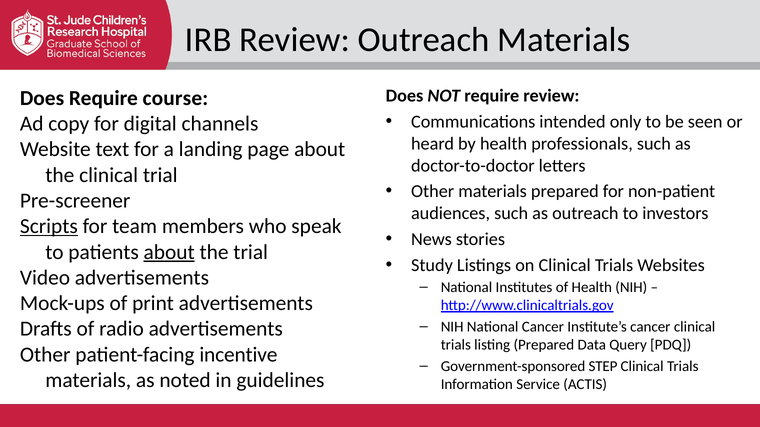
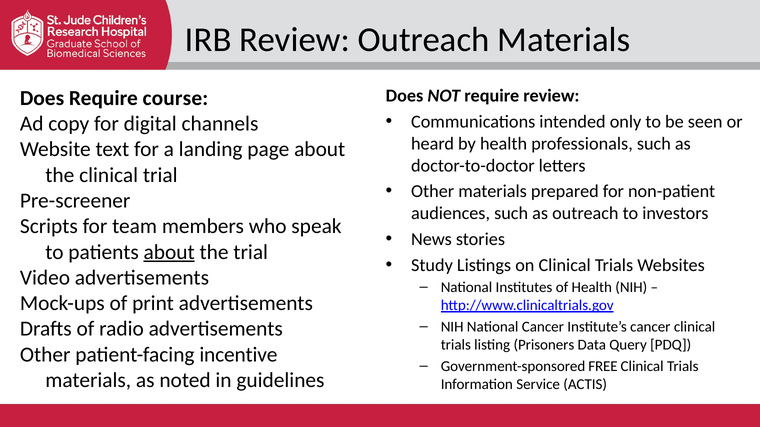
Scripts underline: present -> none (49, 227)
listing Prepared: Prepared -> Prisoners (544, 345)
STEP: STEP -> FREE (603, 366)
